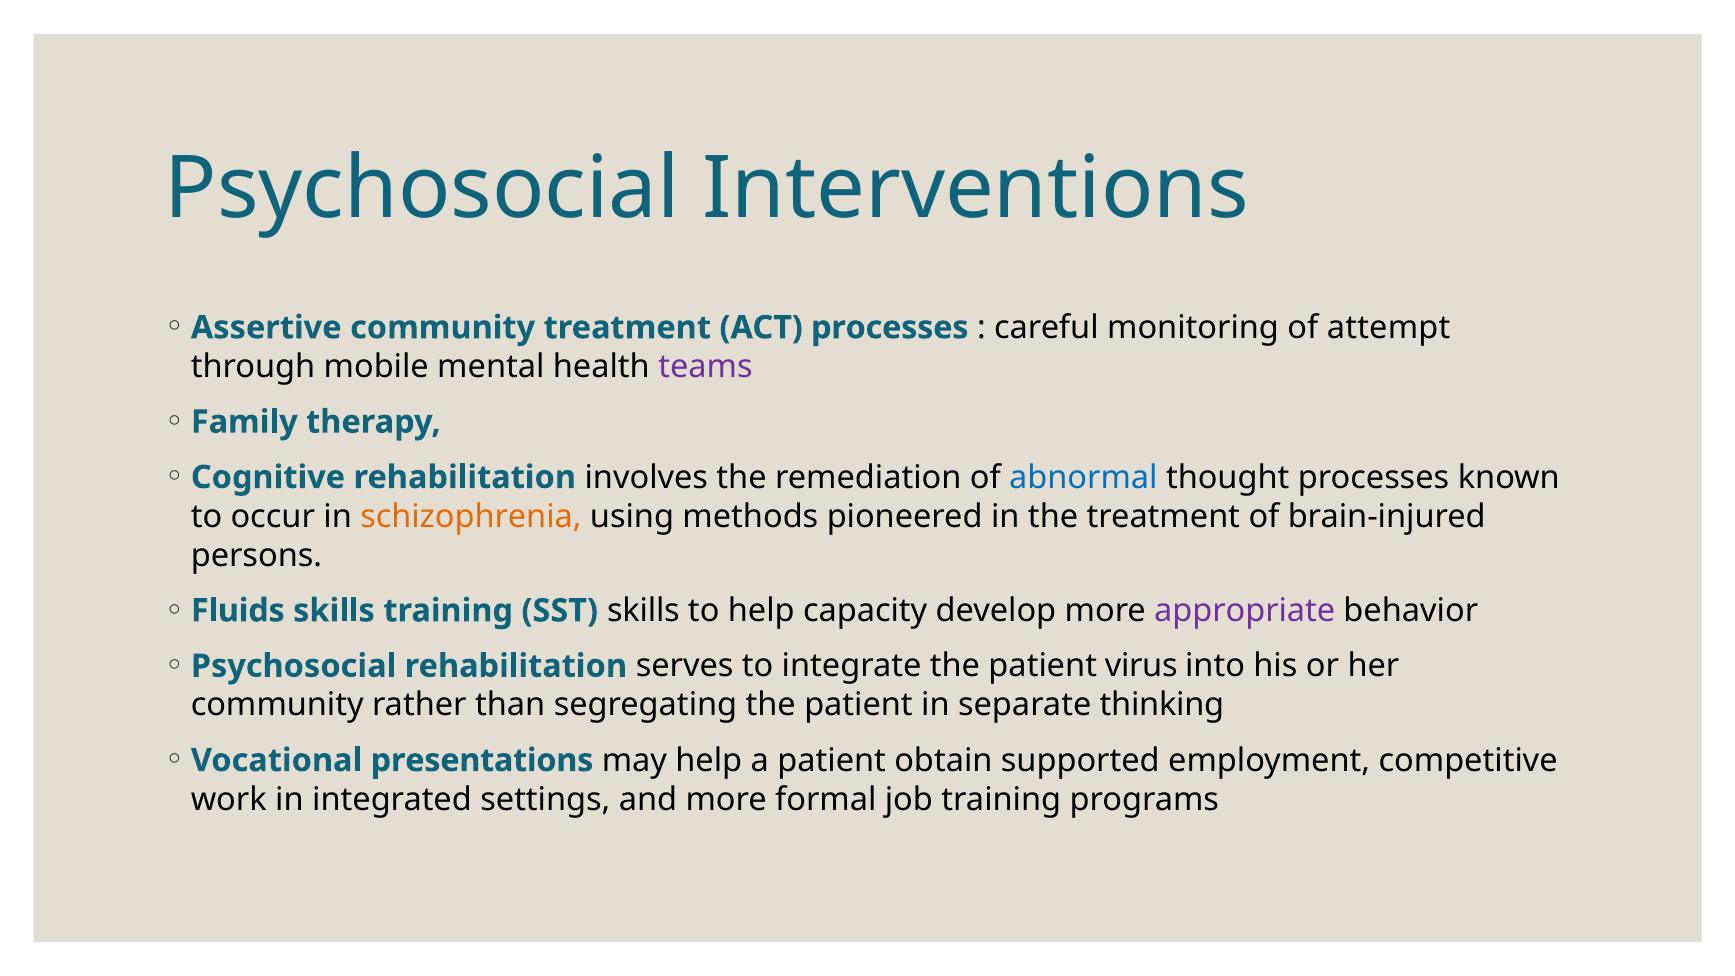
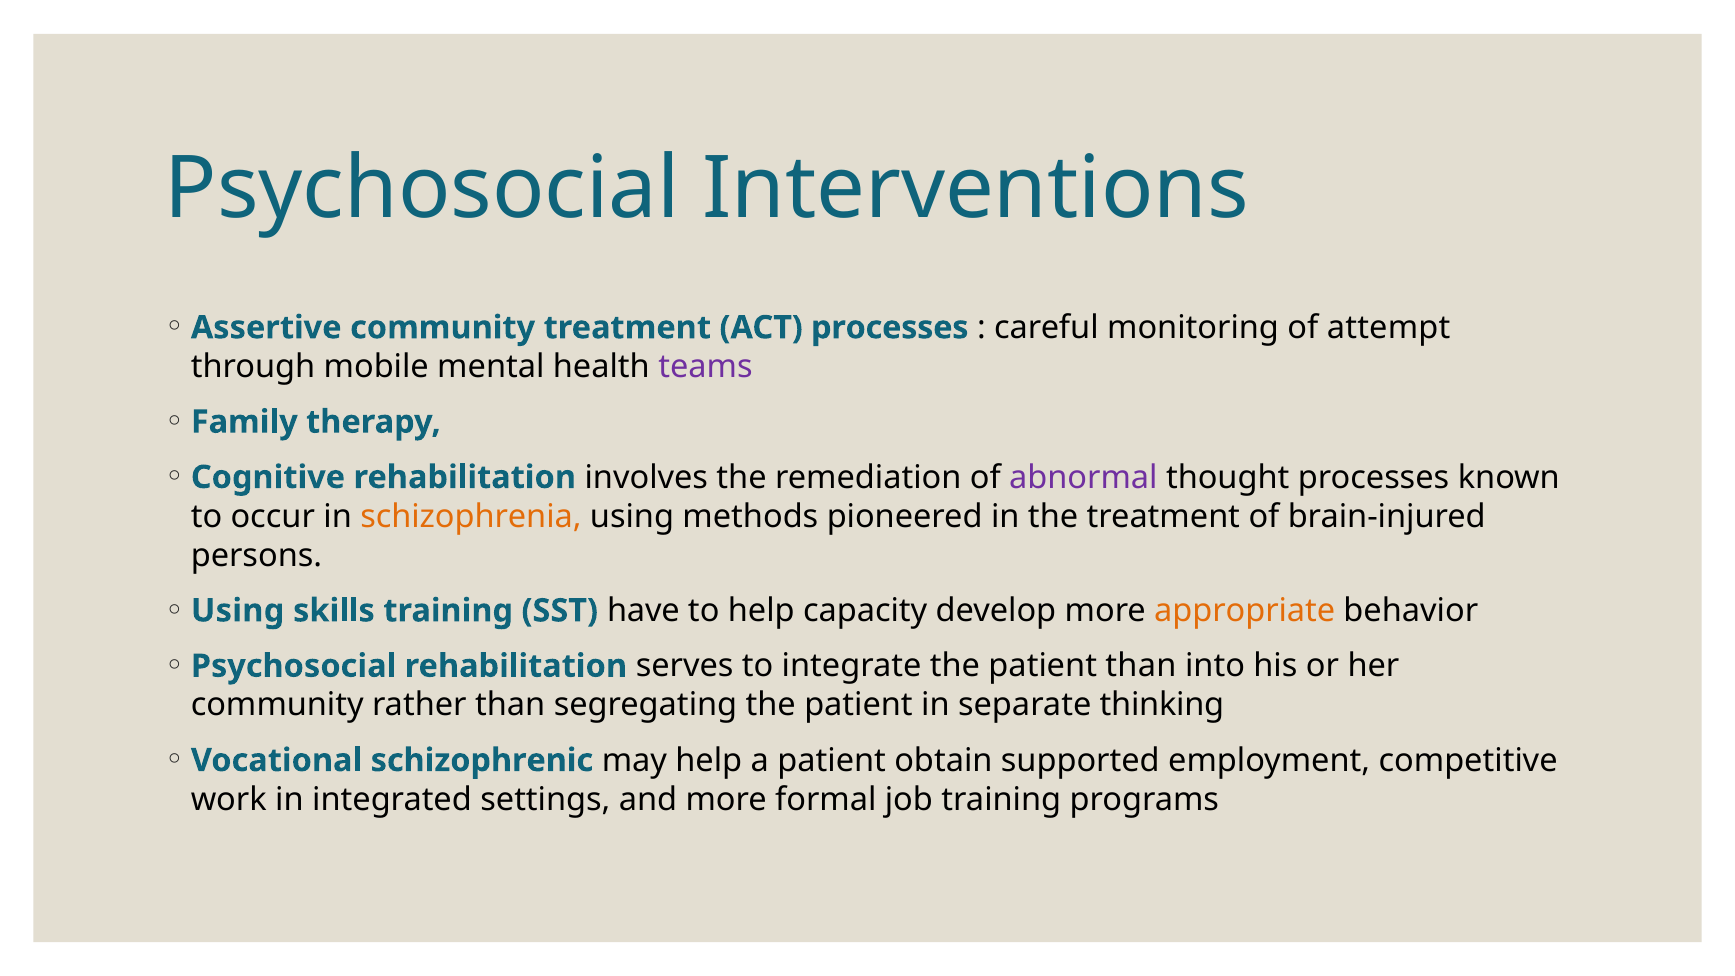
abnormal colour: blue -> purple (1083, 477)
Fluids: Fluids -> Using (238, 611)
SST skills: skills -> have (643, 611)
appropriate colour: purple -> orange (1245, 611)
patient virus: virus -> than (1141, 666)
presentations: presentations -> schizophrenic (482, 760)
